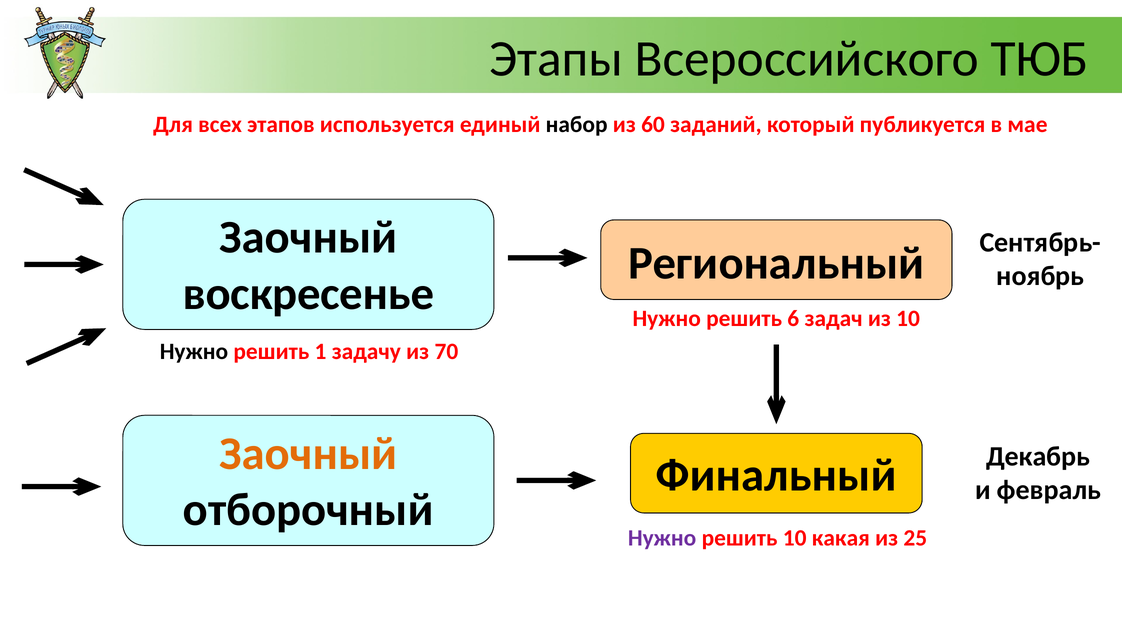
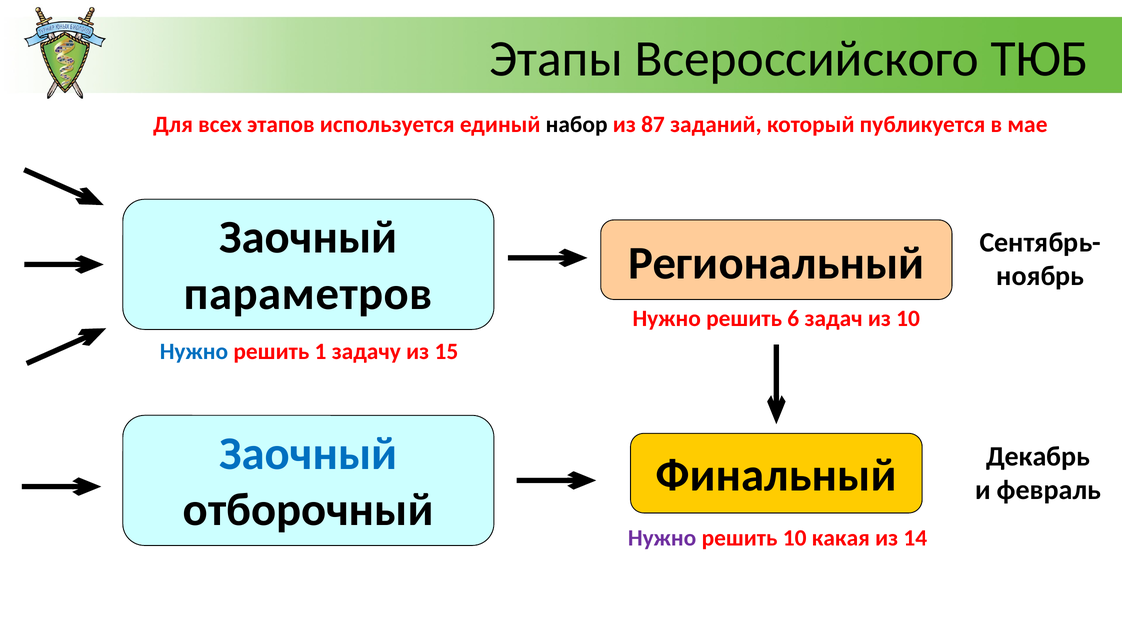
60: 60 -> 87 (653, 125)
воскресенье: воскресенье -> параметров (308, 294)
Нужно colour: black -> blue (194, 352)
70: 70 -> 15 (446, 352)
Заочный colour: orange -> blue (308, 454)
25: 25 -> 14 (915, 538)
